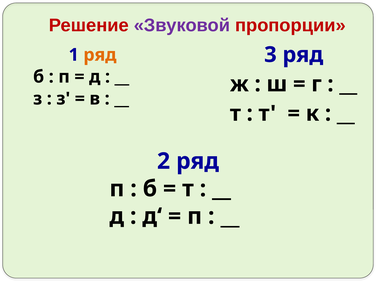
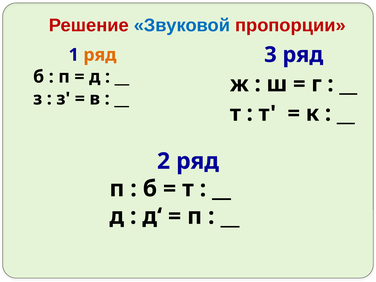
Звуковой colour: purple -> blue (182, 25)
